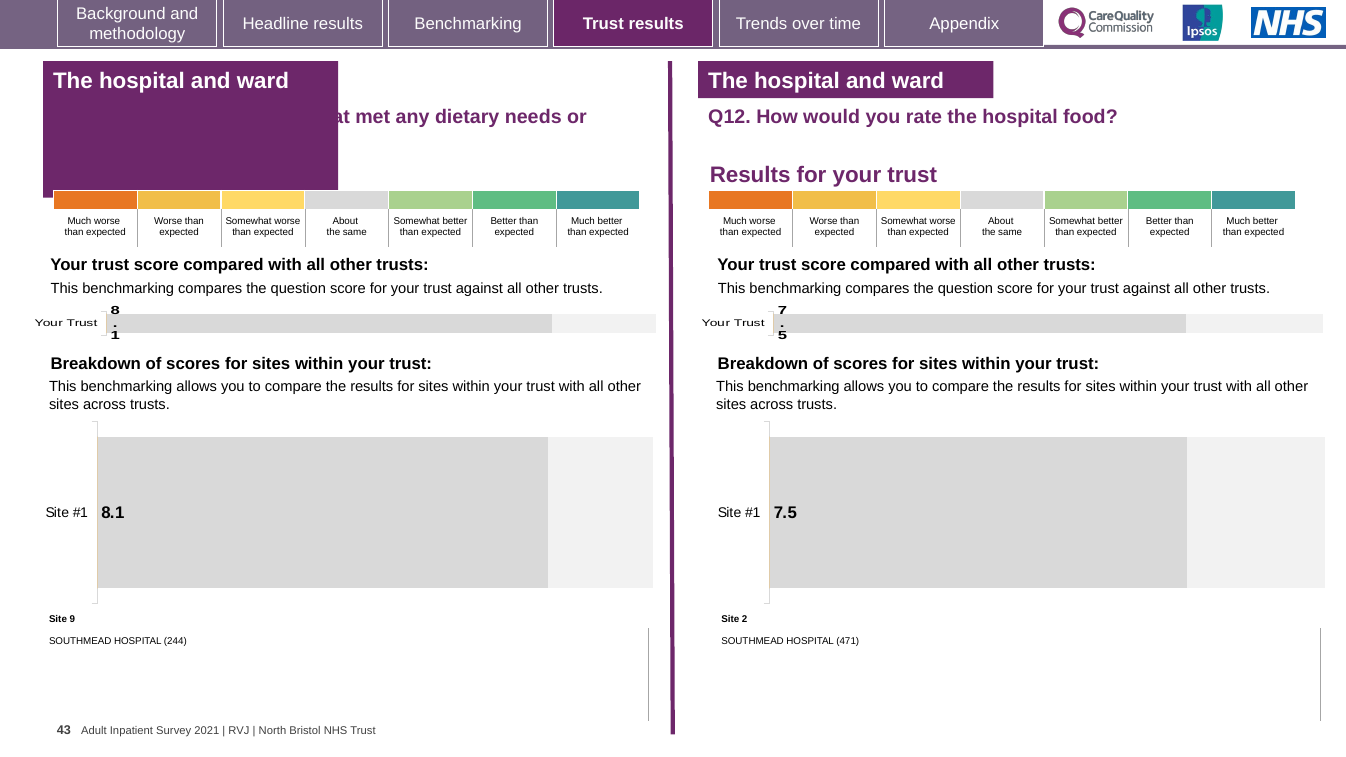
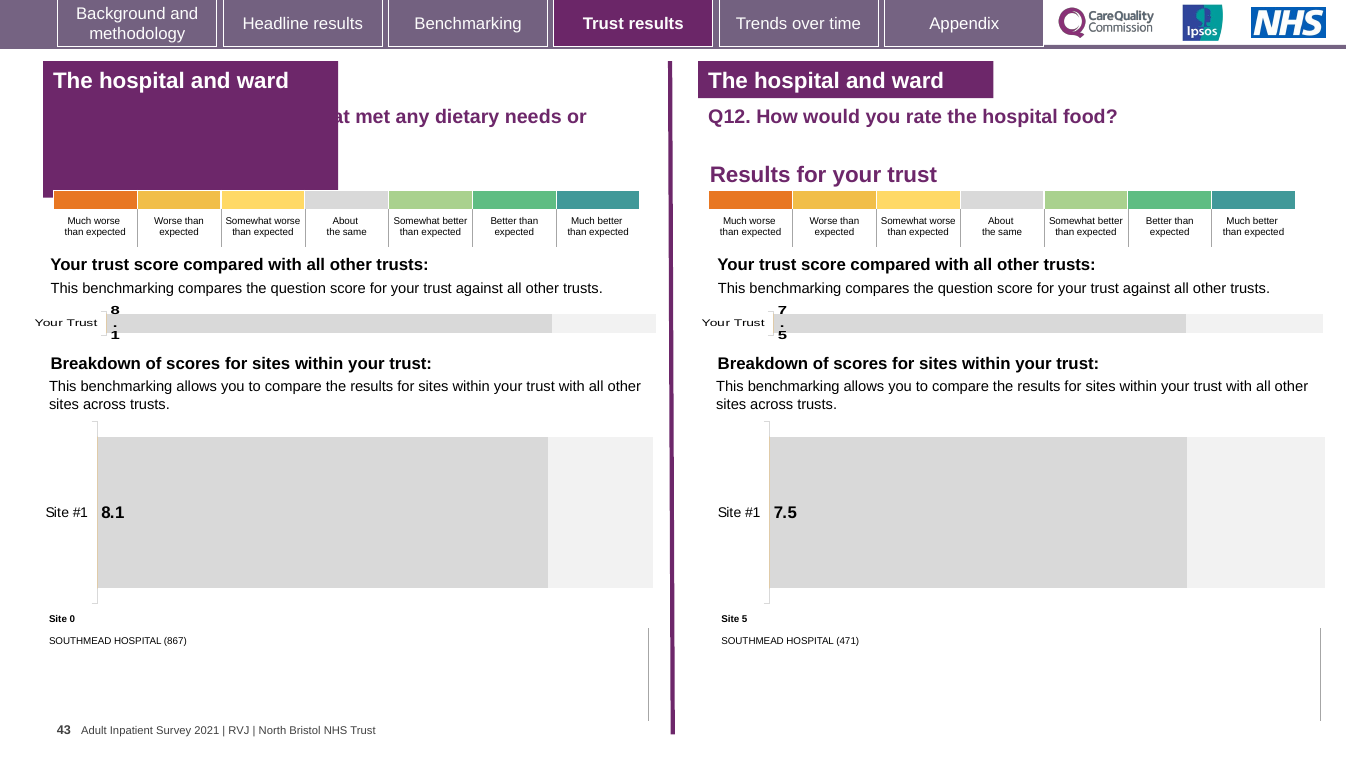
9: 9 -> 0 (72, 619)
Site 2: 2 -> 5 (745, 619)
244: 244 -> 867 (175, 641)
